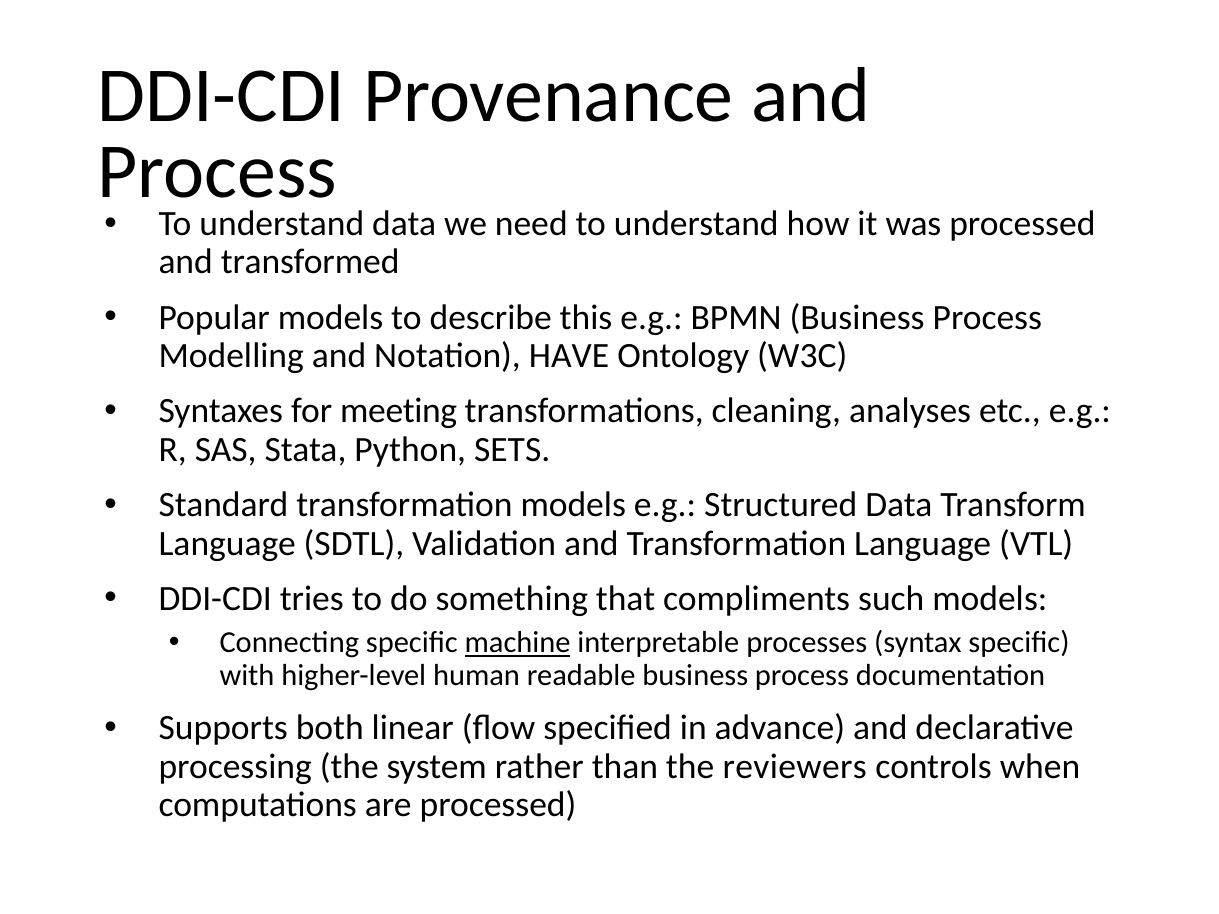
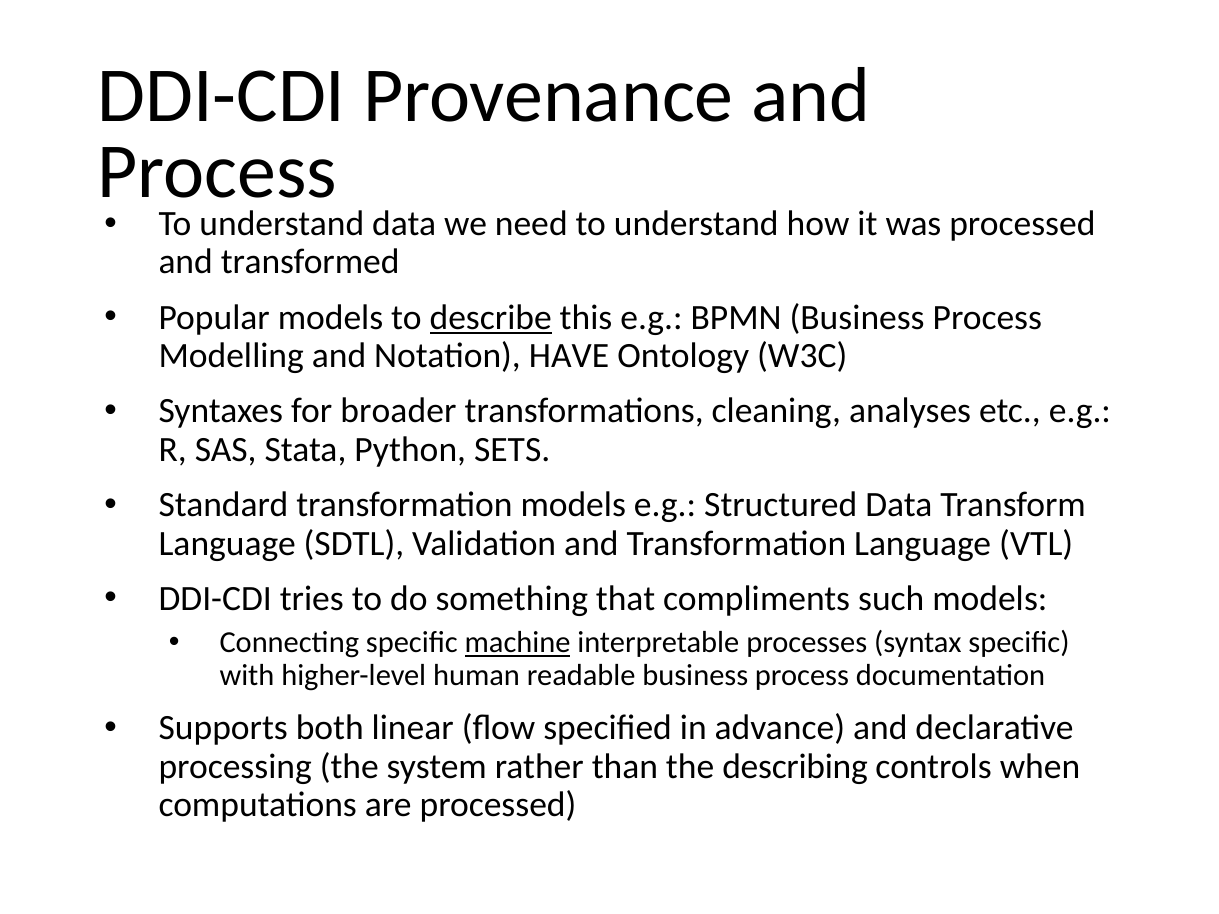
describe underline: none -> present (491, 318)
meeting: meeting -> broader (398, 411)
reviewers: reviewers -> describing (795, 767)
